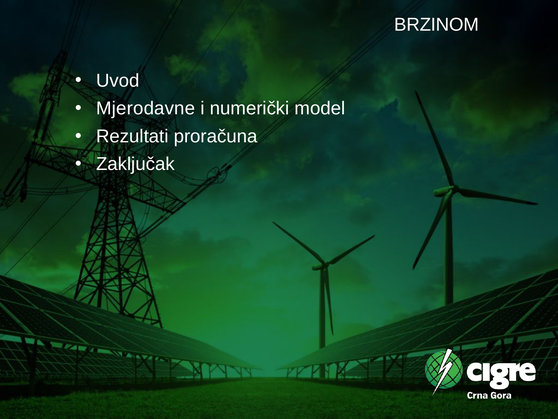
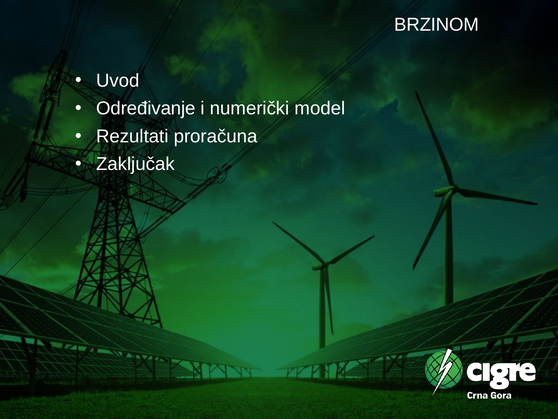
Mjerodavne: Mjerodavne -> Određivanje (146, 108)
